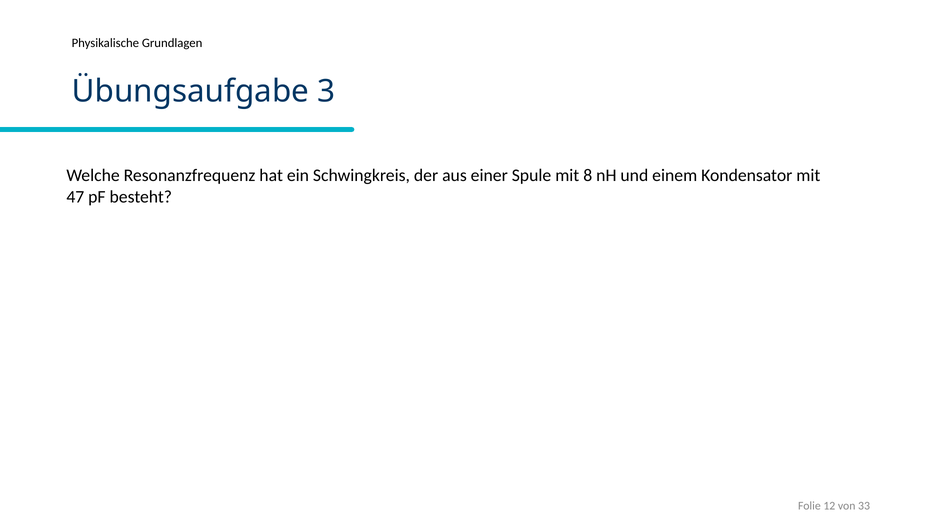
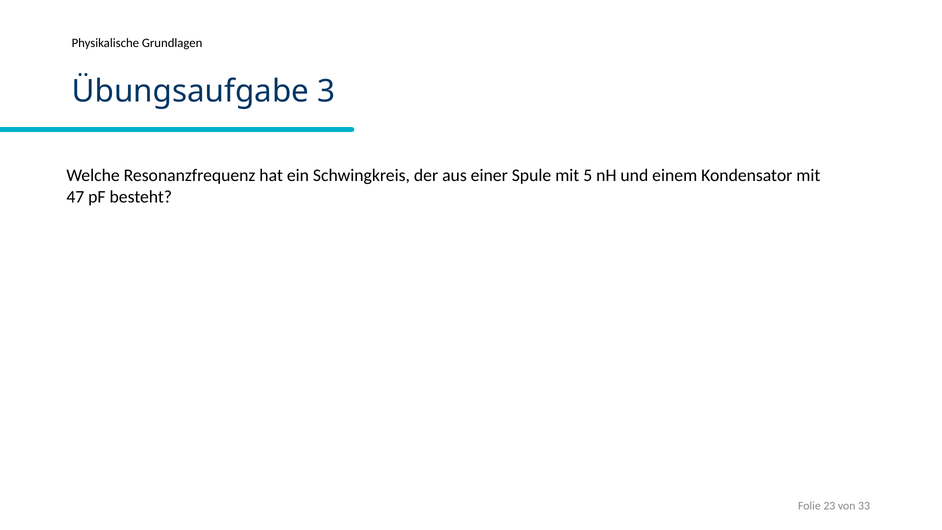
8: 8 -> 5 (588, 175)
12: 12 -> 23 (829, 506)
